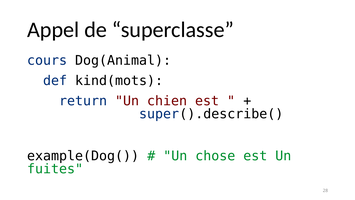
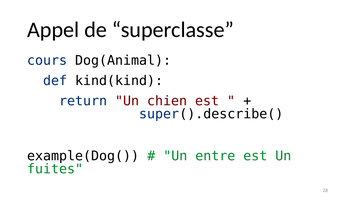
kind(mots: kind(mots -> kind(kind (119, 81)
chose: chose -> entre (215, 156)
